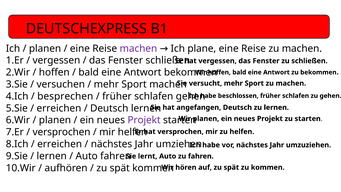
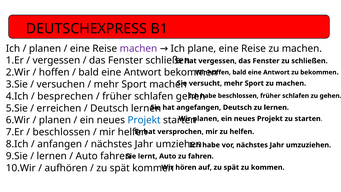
Projekt colour: purple -> blue (144, 120)
versprochen: versprochen -> beschlossen (61, 132)
erreichen: erreichen -> anfangen (60, 144)
